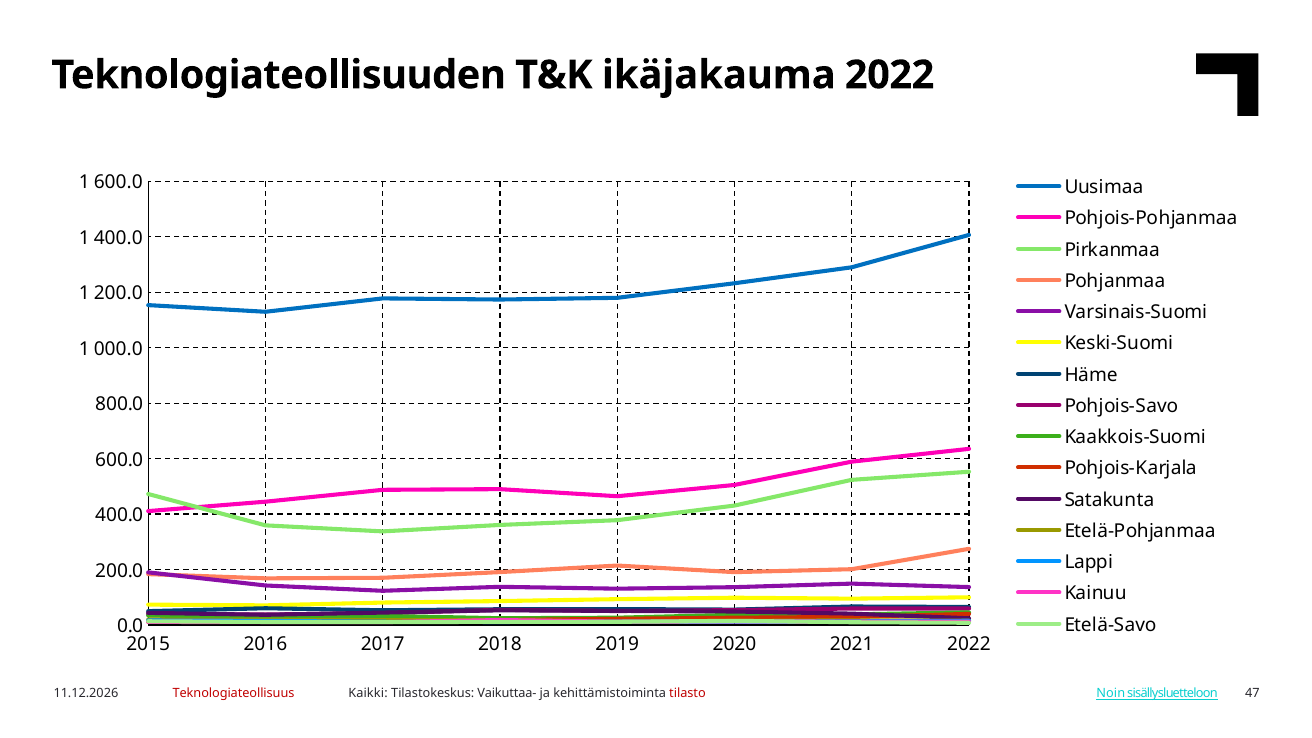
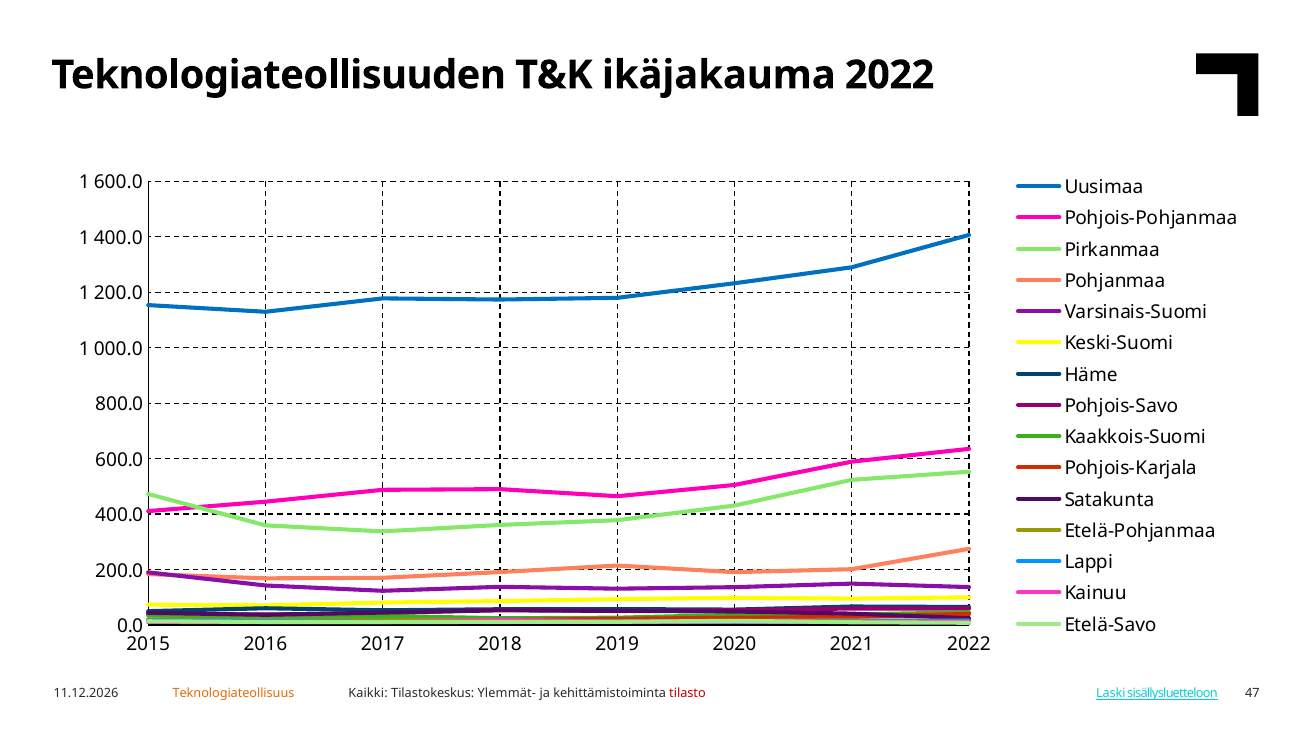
Teknologiateollisuus colour: red -> orange (234, 693)
Vaikuttaa-: Vaikuttaa- -> Ylemmät- (507, 693)
Noin: Noin -> Laski (1111, 694)
